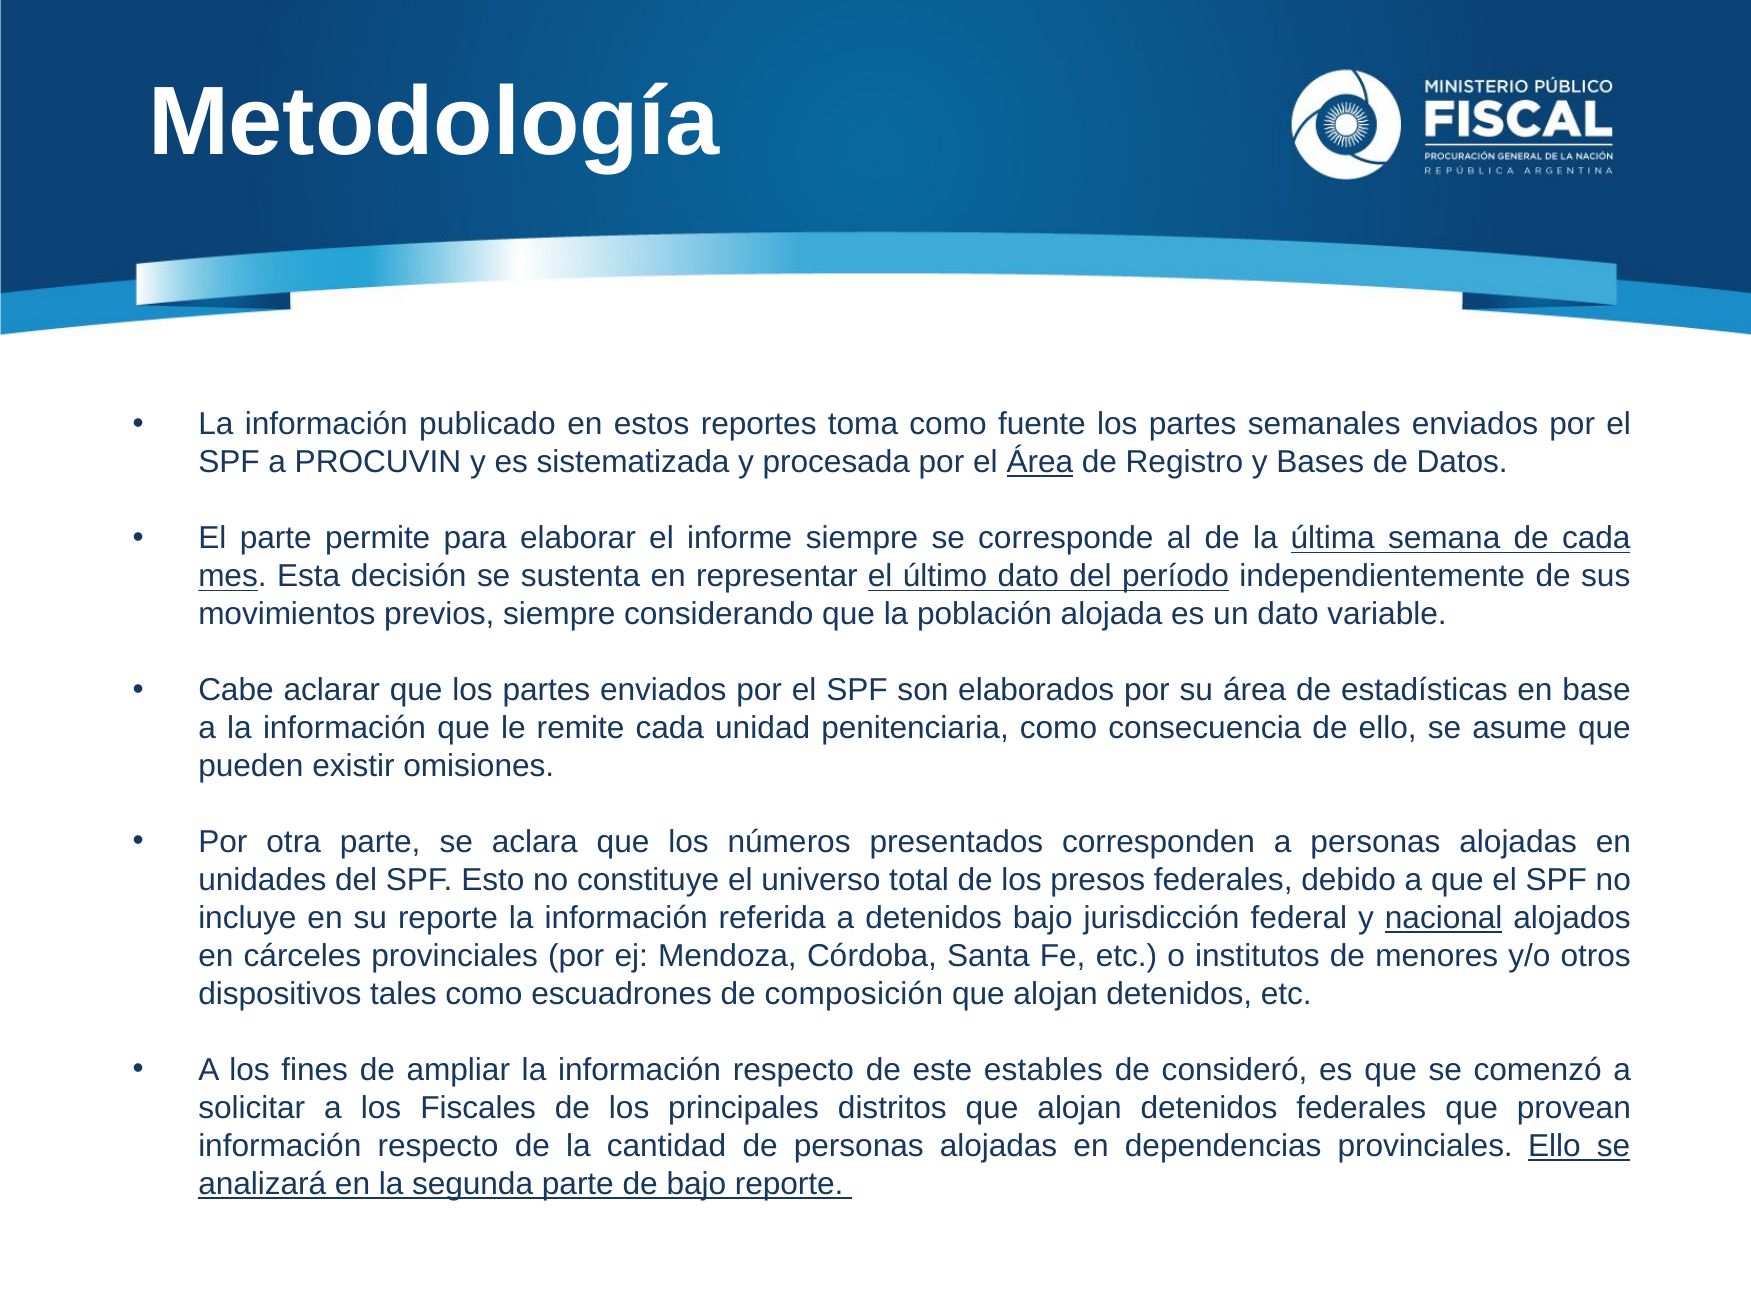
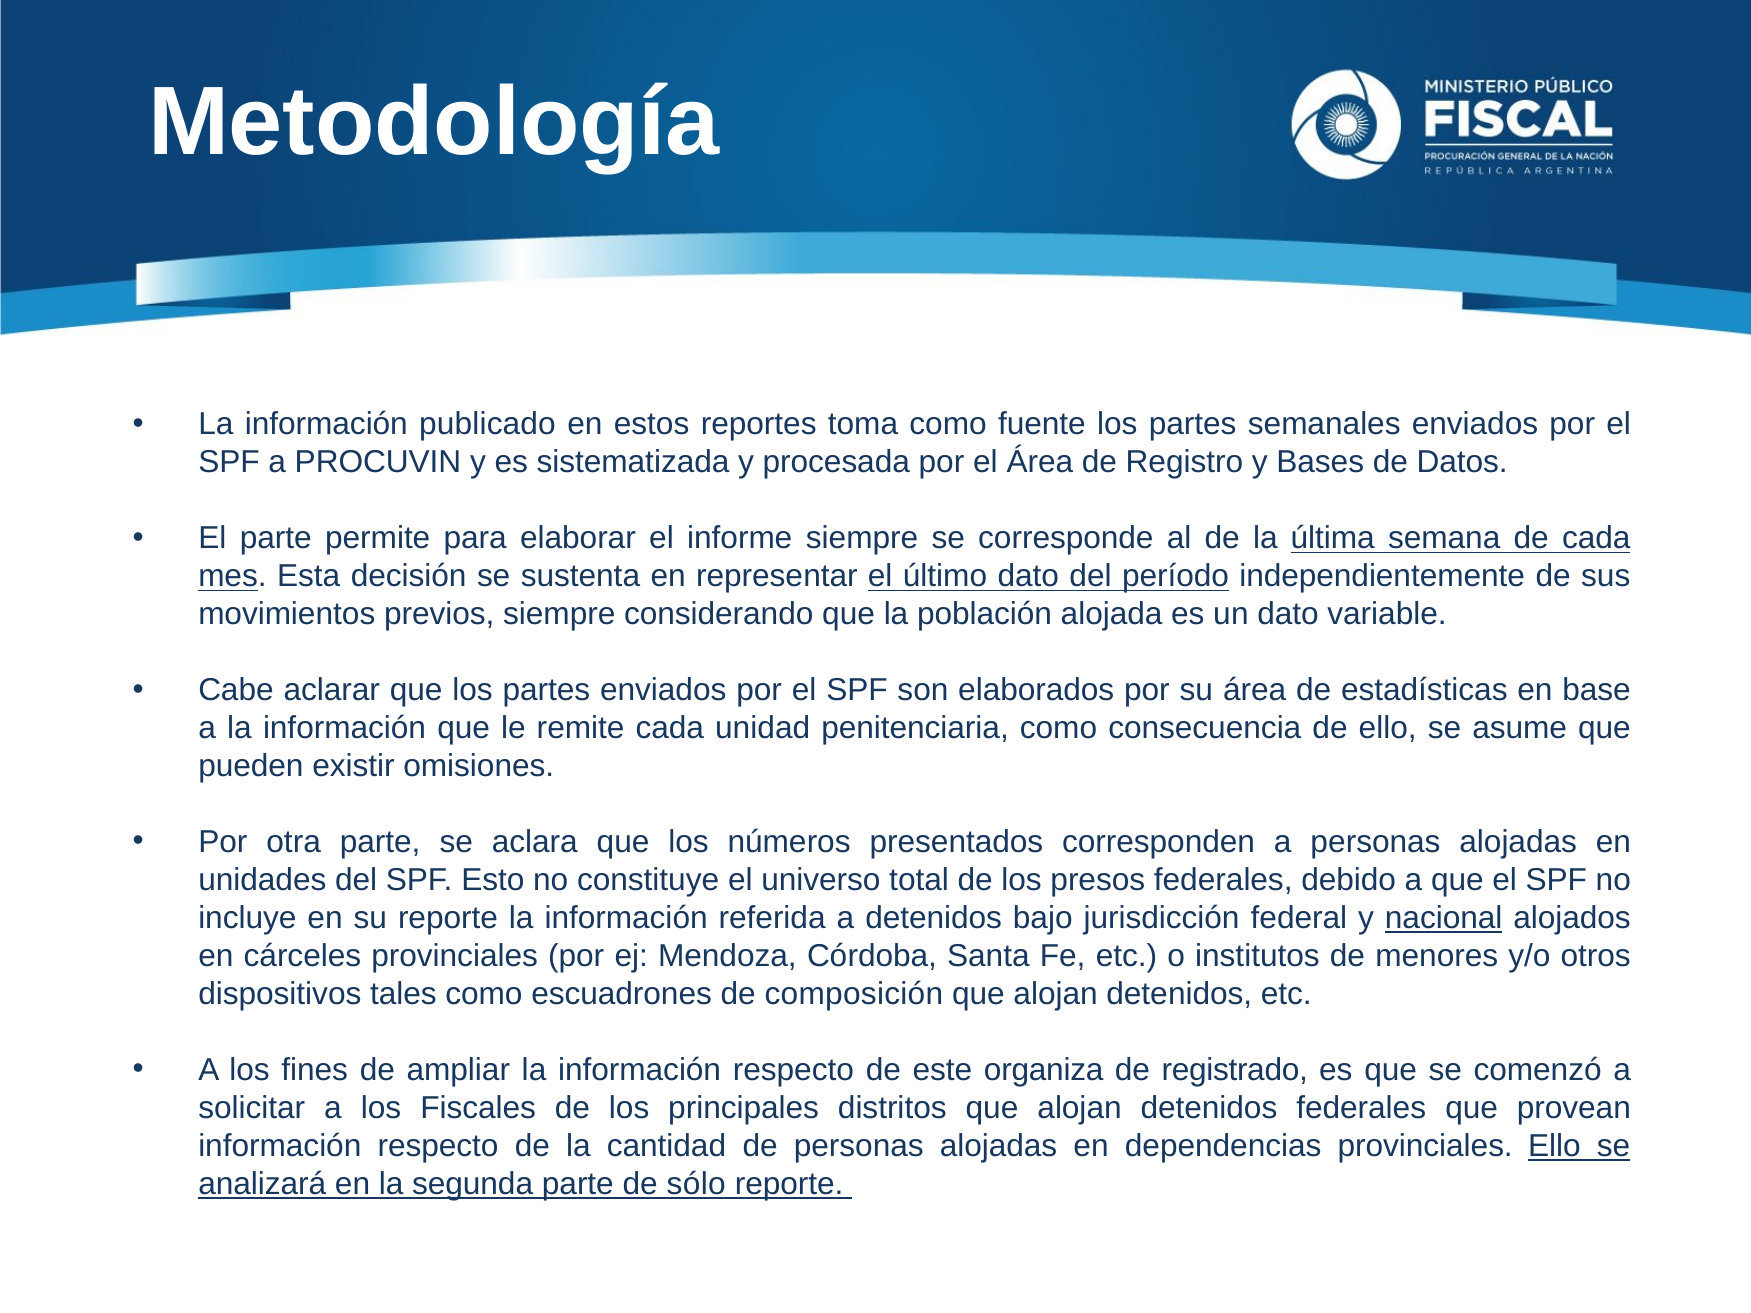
Área underline: present -> none (1040, 463)
estables: estables -> organiza (1044, 1070)
consideró: consideró -> registrado (1235, 1070)
de bajo: bajo -> sólo (696, 1184)
